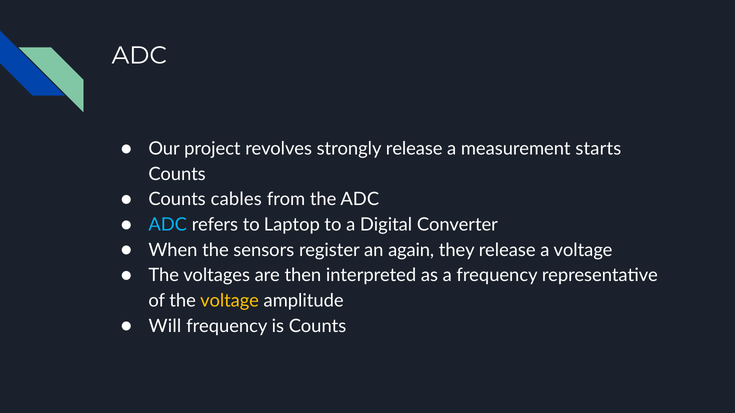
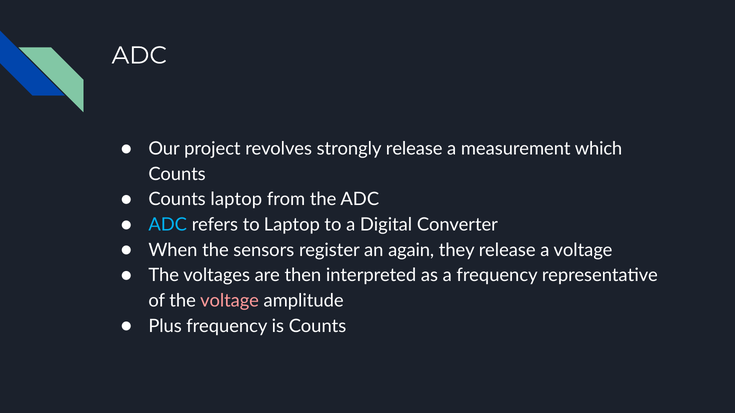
starts: starts -> which (599, 149)
Counts cables: cables -> laptop (236, 200)
voltage colour: yellow -> pink (230, 301)
Will: Will -> Plus (165, 326)
